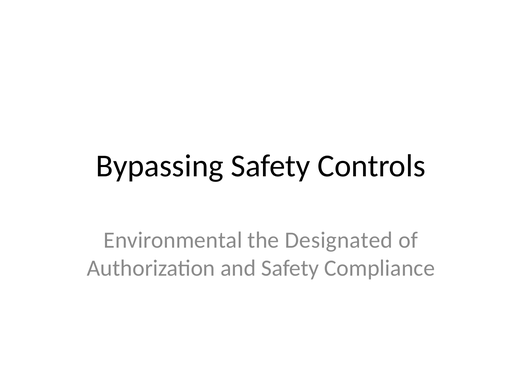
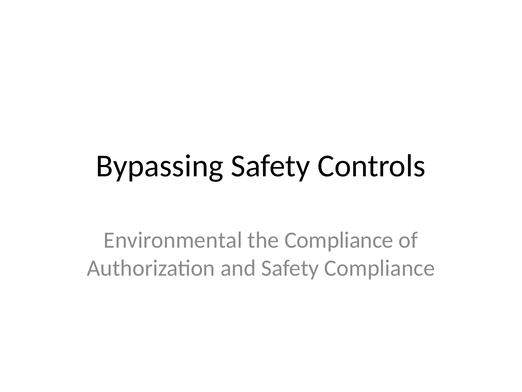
the Designated: Designated -> Compliance (339, 240)
